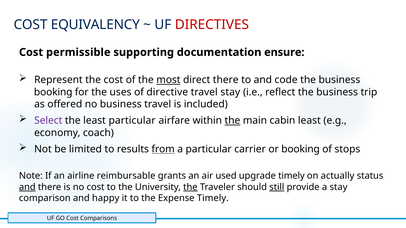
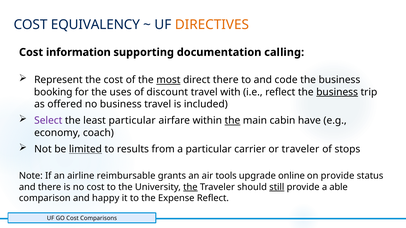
DIRECTIVES colour: red -> orange (212, 25)
permissible: permissible -> information (78, 52)
ensure: ensure -> calling (284, 52)
directive: directive -> discount (167, 92)
travel stay: stay -> with (230, 92)
business underline: none -> present (337, 92)
cabin least: least -> have (309, 121)
limited underline: none -> present (85, 149)
from underline: present -> none (163, 149)
or booking: booking -> traveler (300, 149)
used: used -> tools (226, 176)
upgrade timely: timely -> online (291, 176)
on actually: actually -> provide (338, 176)
and underline: present -> none (27, 187)
a stay: stay -> able (339, 187)
Expense Timely: Timely -> Reflect (213, 198)
